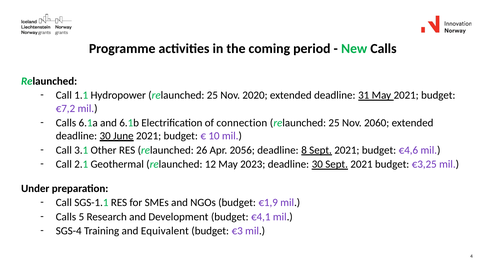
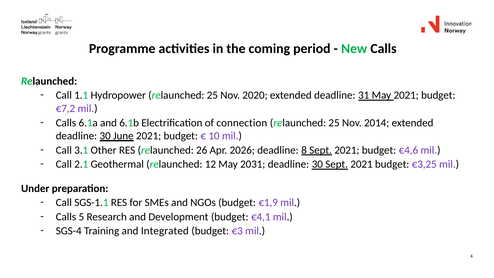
2060: 2060 -> 2014 (377, 123)
2056: 2056 -> 2026 (242, 150)
2023: 2023 -> 2031 (253, 164)
Equivalent: Equivalent -> Integrated (165, 231)
